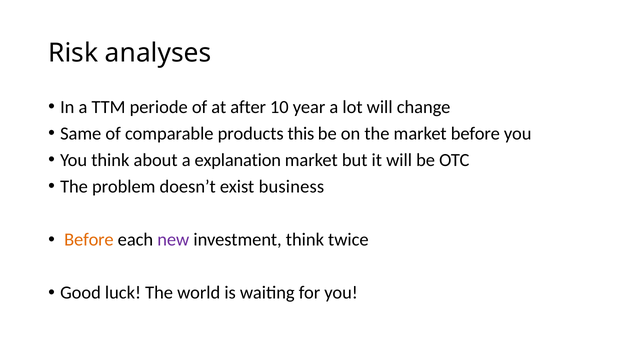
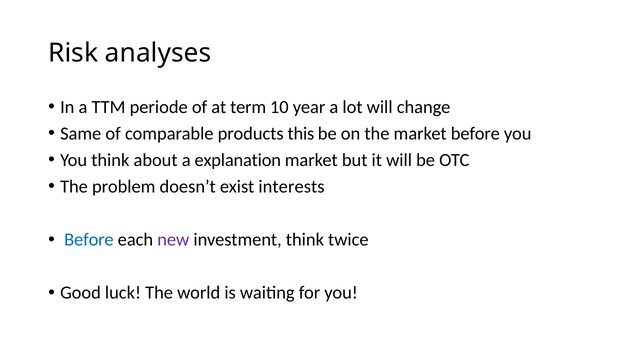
after: after -> term (248, 107)
business: business -> interests (291, 187)
Before colour: orange -> blue (89, 240)
